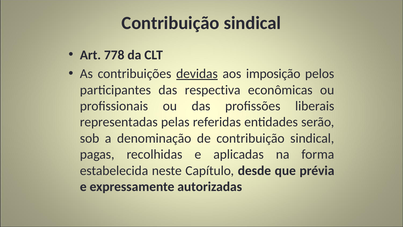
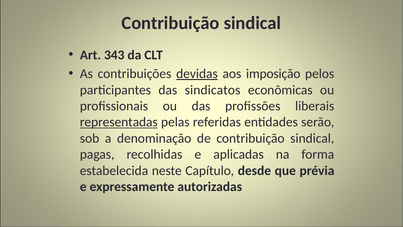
778: 778 -> 343 (114, 55)
respectiva: respectiva -> sindicatos (213, 90)
representadas underline: none -> present (119, 122)
